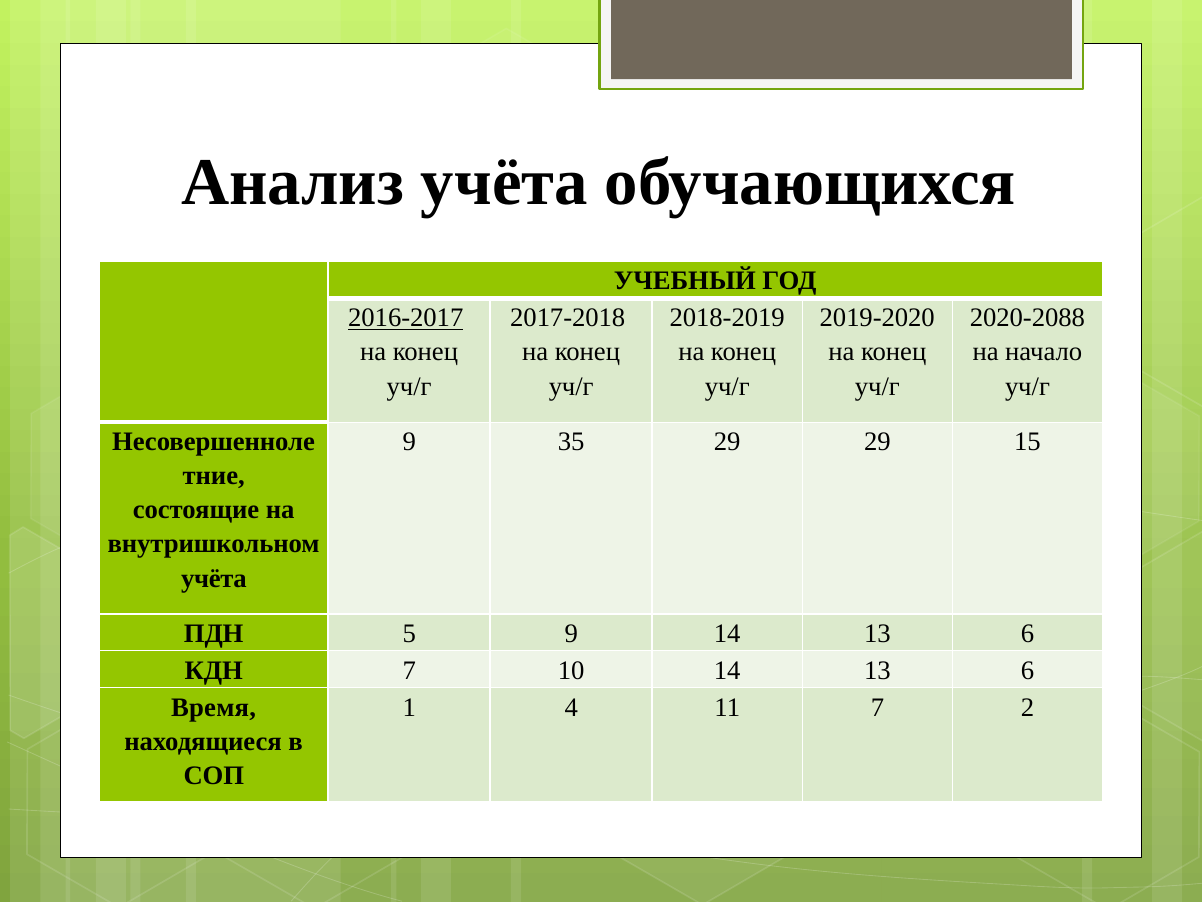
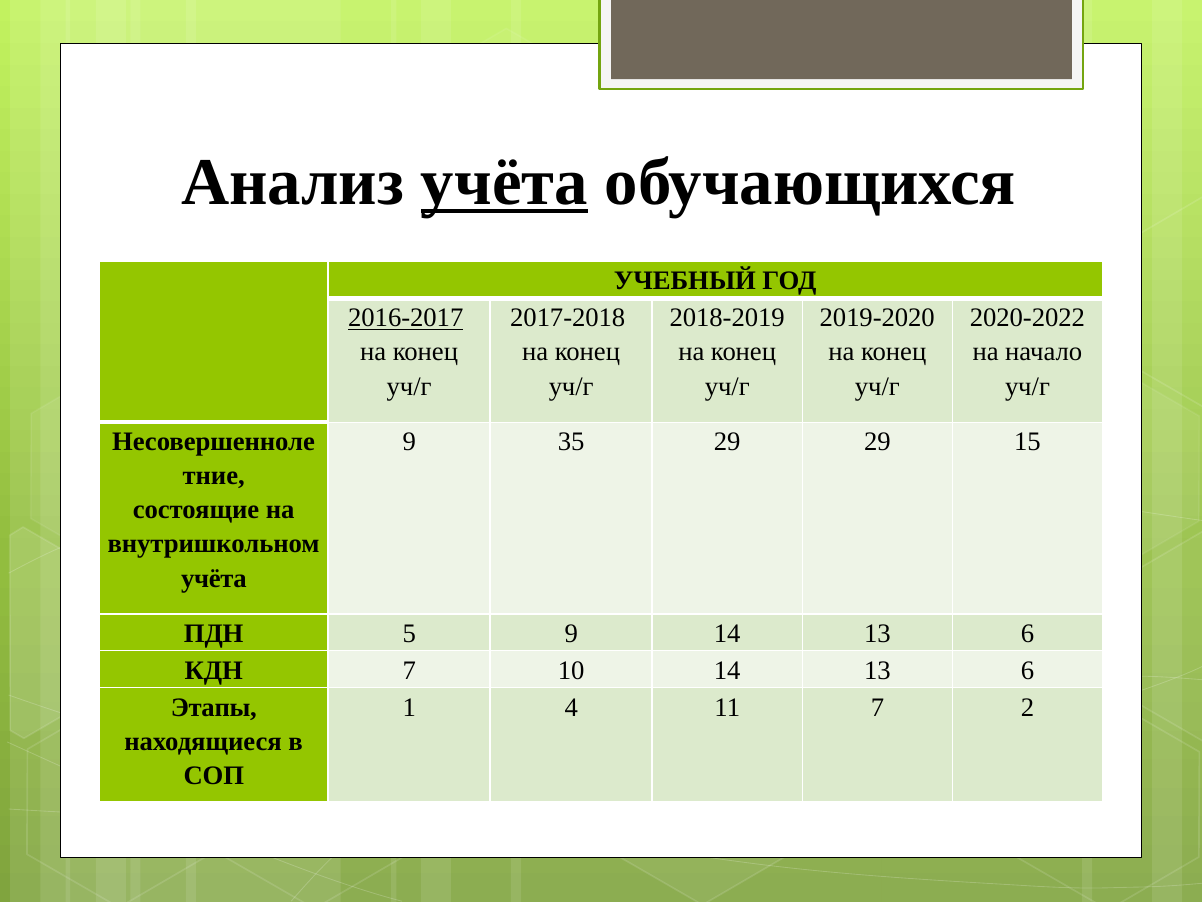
учёта underline: none -> present (505, 182)
2020-2088: 2020-2088 -> 2020-2022 (1027, 318)
Время: Время -> Этапы (214, 707)
